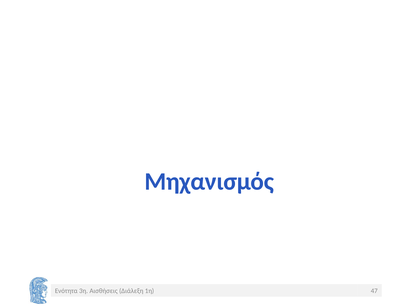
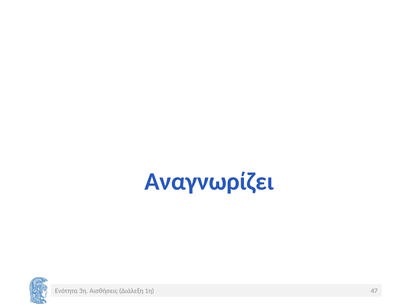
Μηχανισμός: Μηχανισμός -> Αναγνωρίζει (209, 181)
